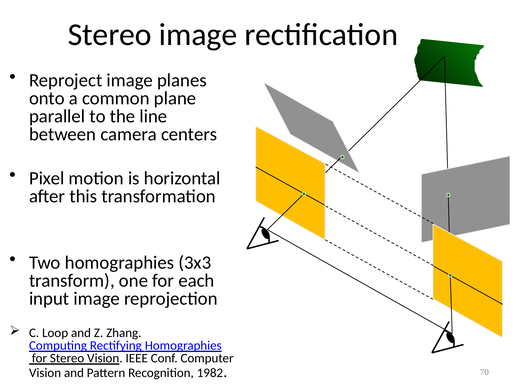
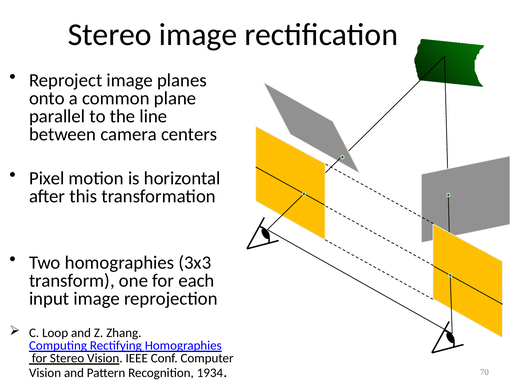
1982: 1982 -> 1934 (210, 373)
